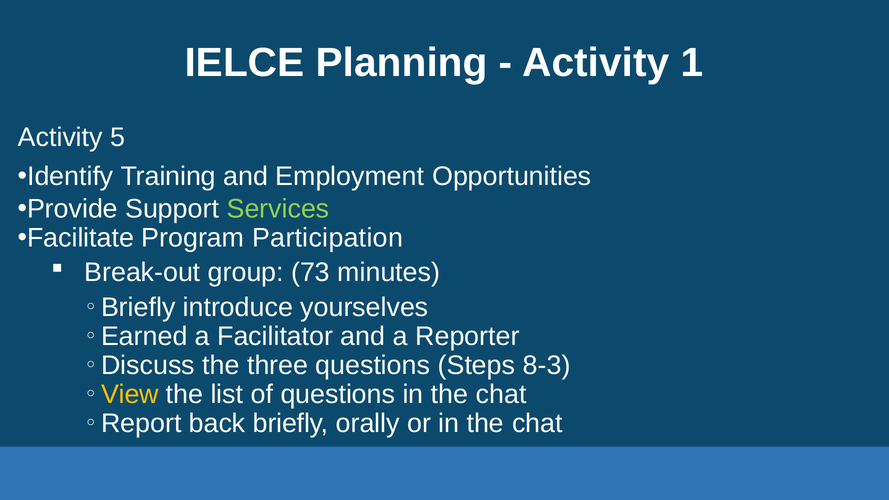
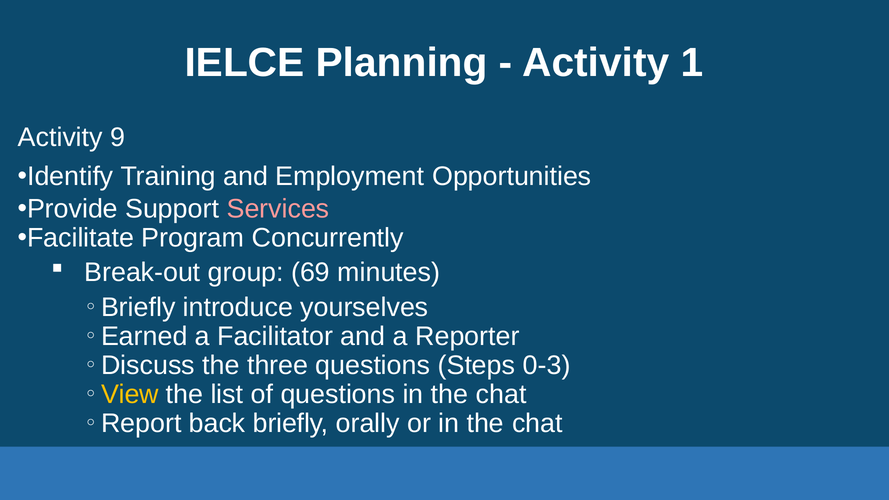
5: 5 -> 9 (118, 137)
Services colour: light green -> pink (278, 209)
Participation: Participation -> Concurrently (328, 238)
73: 73 -> 69 (311, 273)
8-3: 8-3 -> 0-3 (547, 365)
